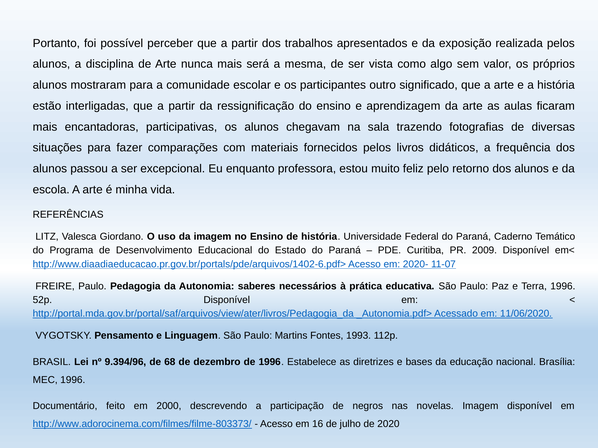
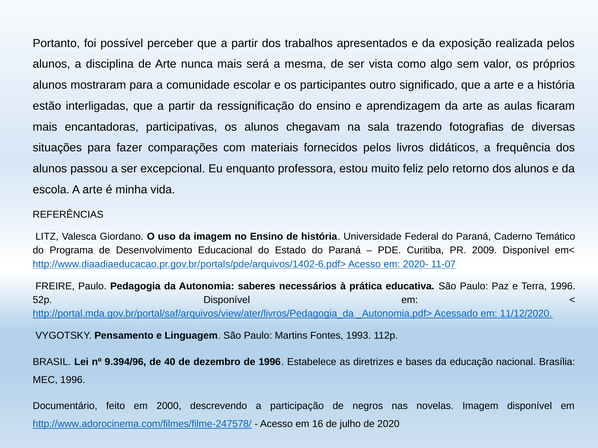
11/06/2020: 11/06/2020 -> 11/12/2020 (526, 314)
68: 68 -> 40 (170, 362)
http://www.adorocinema.com/filmes/filme-803373/: http://www.adorocinema.com/filmes/filme-803373/ -> http://www.adorocinema.com/filmes/filme-247578/ (142, 424)
